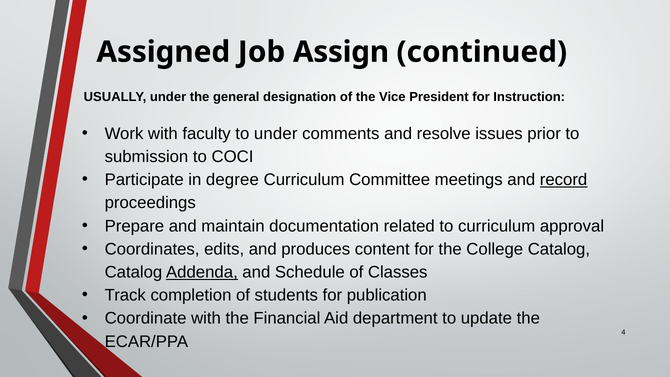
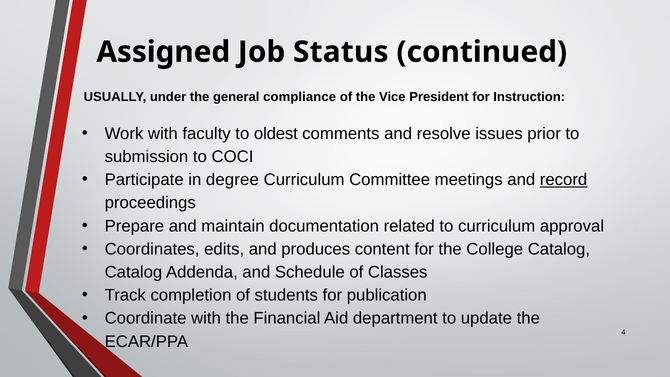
Assign: Assign -> Status (341, 52)
designation: designation -> compliance (300, 97)
to under: under -> oldest (276, 134)
Addenda underline: present -> none (202, 272)
